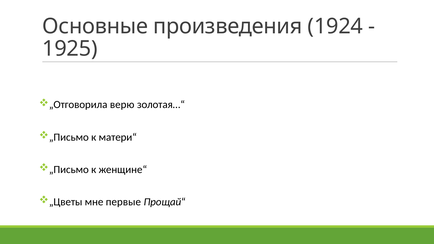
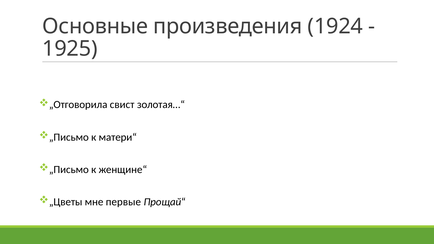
верю: верю -> свист (122, 105)
